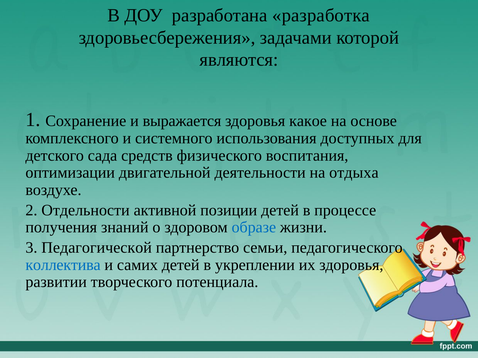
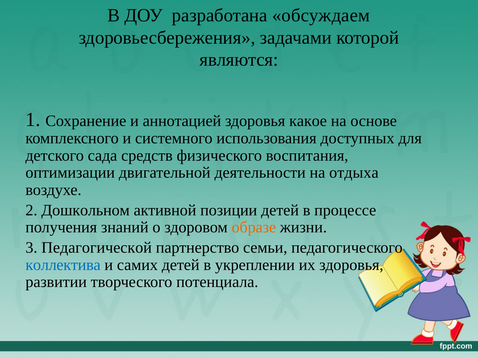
разработка: разработка -> обсуждаем (321, 15)
выражается: выражается -> аннотацией (182, 121)
Отдельности: Отдельности -> Дошкольном (86, 210)
образе colour: blue -> orange (254, 228)
